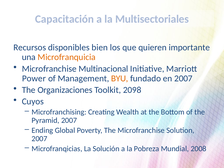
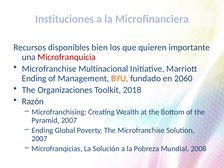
Capacitación: Capacitación -> Instituciones (64, 19)
Multisectoriales: Multisectoriales -> Microfinanciera (152, 19)
Microfranquicia colour: orange -> red (67, 57)
Power: Power -> Ending (34, 78)
en 2007: 2007 -> 2060 (183, 78)
2098: 2098 -> 2018 (132, 90)
Cuyos: Cuyos -> Razón (33, 102)
